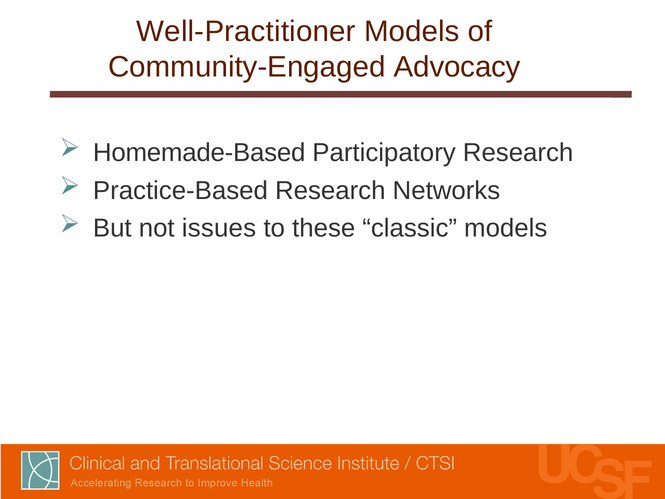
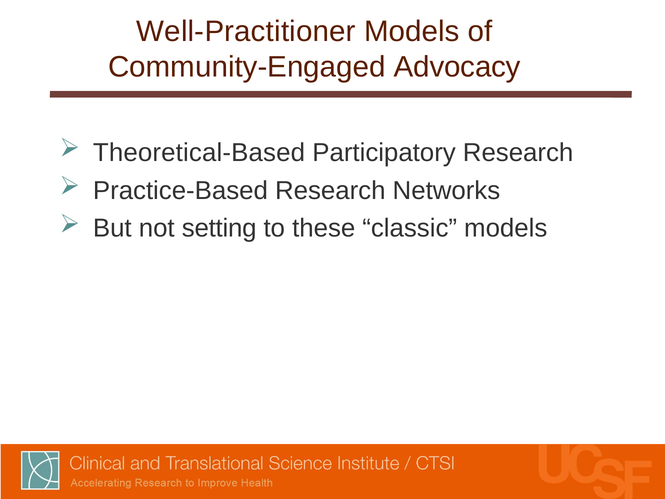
Homemade-Based: Homemade-Based -> Theoretical-Based (199, 153)
issues: issues -> setting (219, 228)
